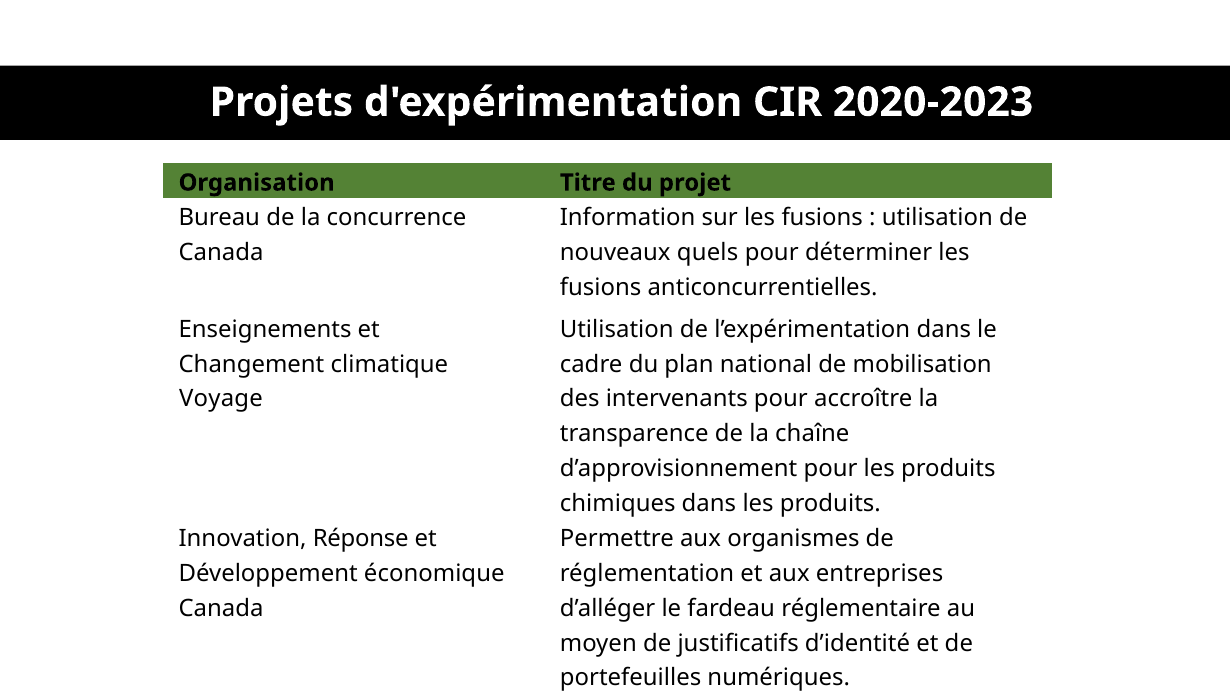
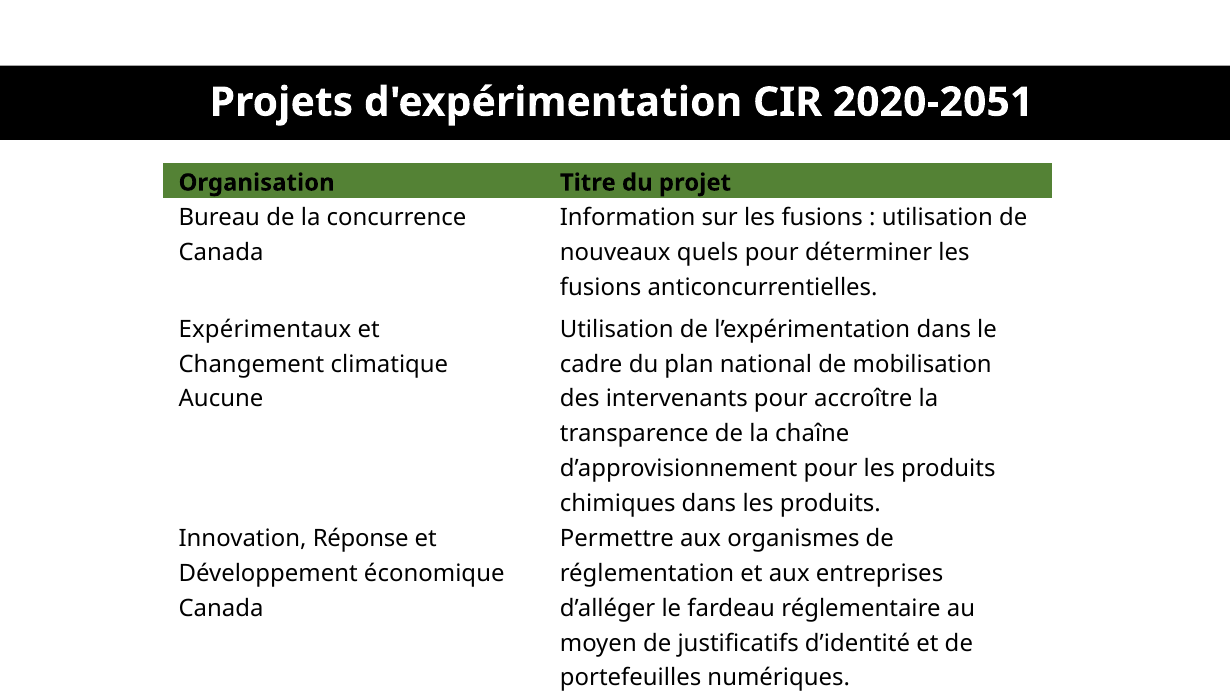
2020-2023: 2020-2023 -> 2020-2051 (933, 102)
Enseignements: Enseignements -> Expérimentaux (265, 329)
Voyage: Voyage -> Aucune (221, 399)
